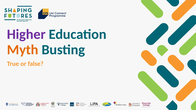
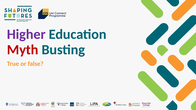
Myth colour: orange -> red (23, 50)
